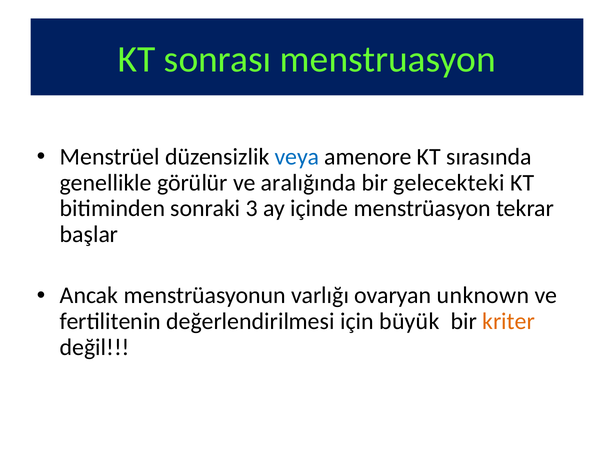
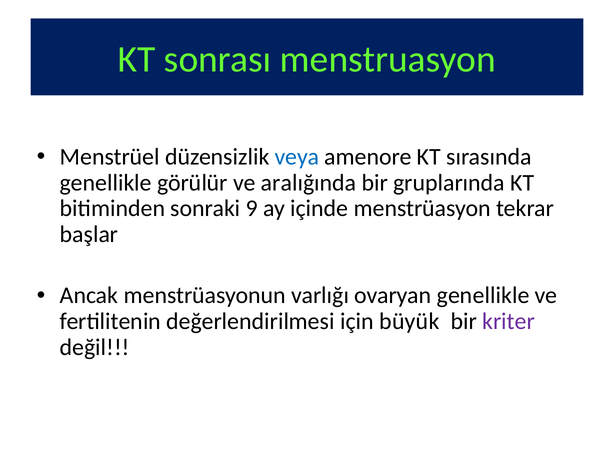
gelecekteki: gelecekteki -> gruplarında (449, 183)
3: 3 -> 9 (252, 208)
ovaryan unknown: unknown -> genellikle (483, 295)
kriter colour: orange -> purple (509, 321)
